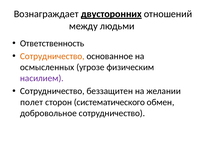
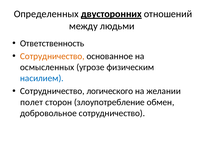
Вознаграждает: Вознаграждает -> Определенных (46, 14)
насилием colour: purple -> blue (42, 78)
беззащитен: беззащитен -> логического (110, 91)
систематического: систематического -> злоупотребление (109, 102)
